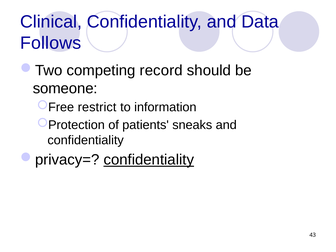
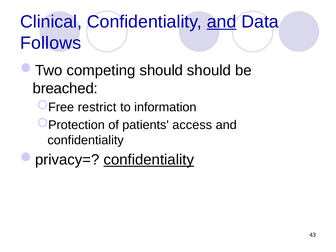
and underline: none -> present (222, 22)
competing record: record -> should (161, 70)
someone: someone -> breached (65, 88)
sneaks: sneaks -> access (192, 125)
